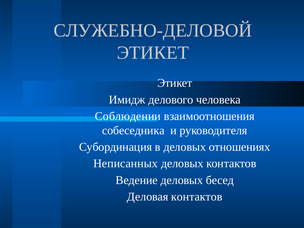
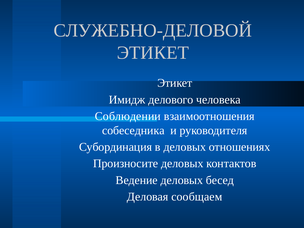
Неписанных: Неписанных -> Произносите (126, 164)
Деловая контактов: контактов -> сообщаем (197, 197)
